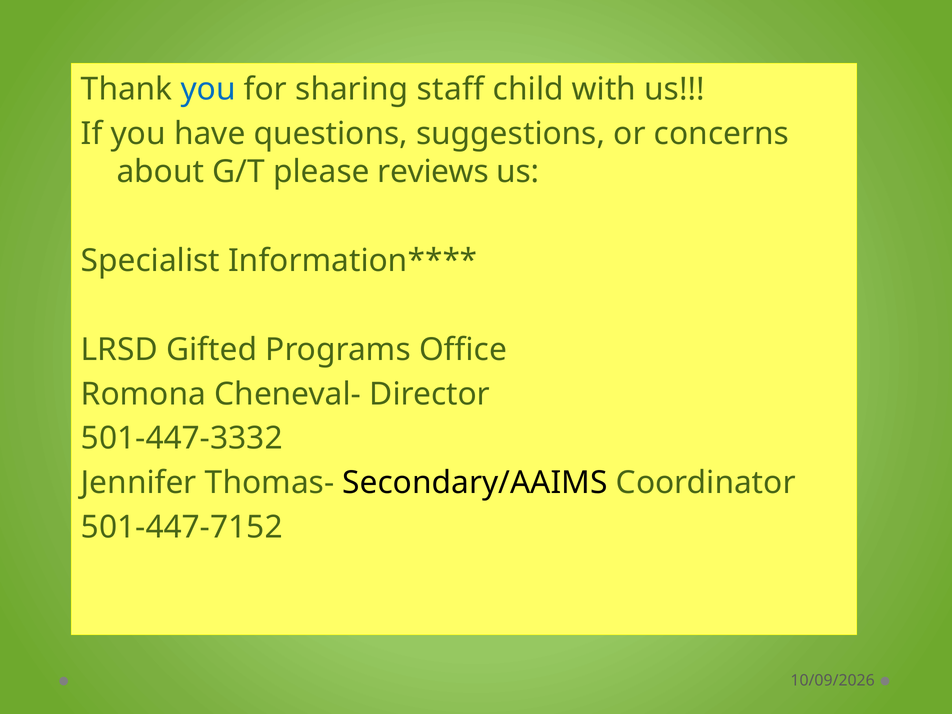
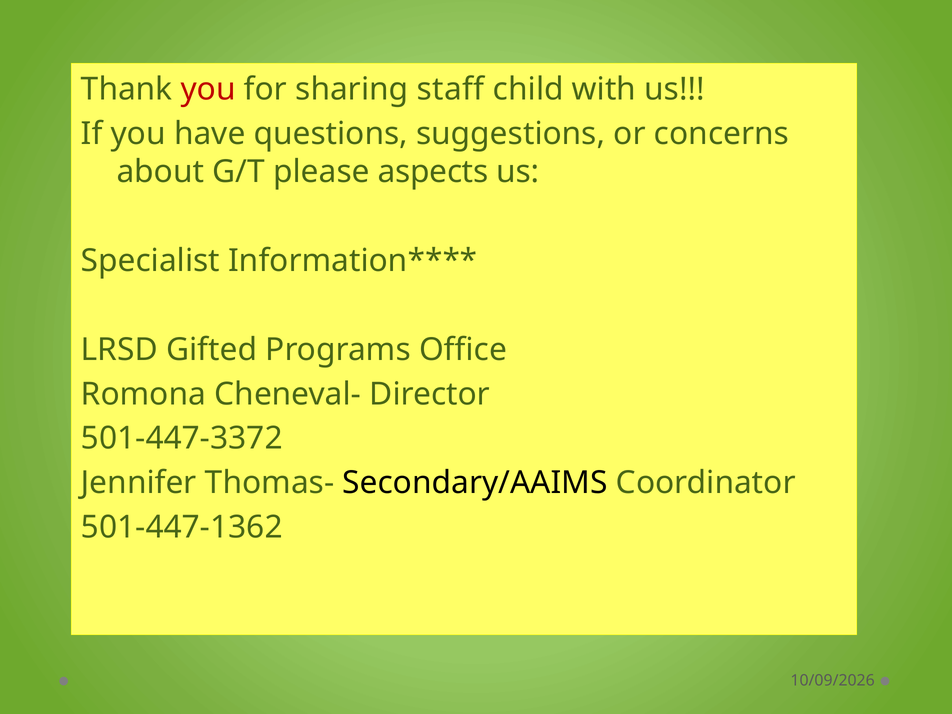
you colour: blue -> red (208, 89)
reviews: reviews -> aspects (433, 172)
501-447-3332: 501-447-3332 -> 501-447-3372 (182, 438)
501-447-7152: 501-447-7152 -> 501-447-1362 (182, 527)
